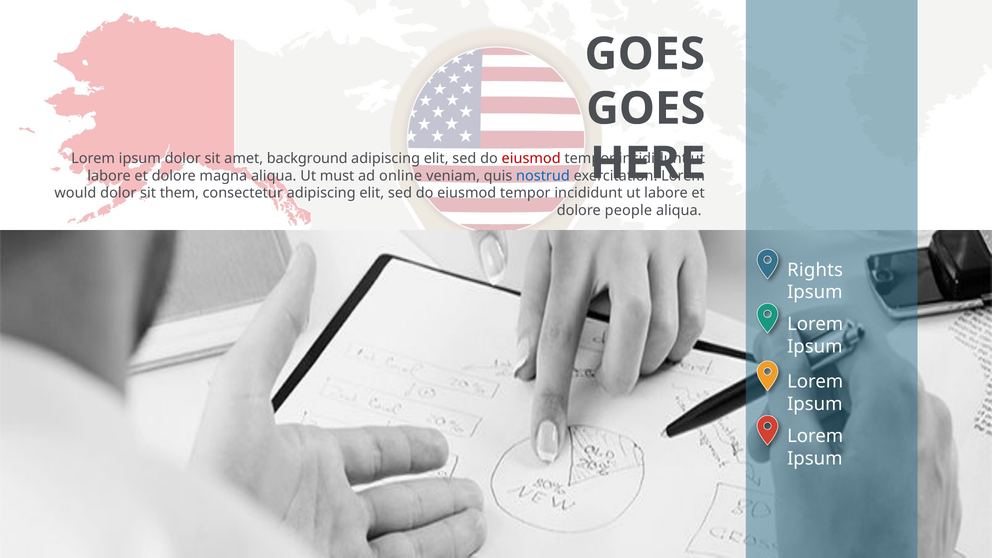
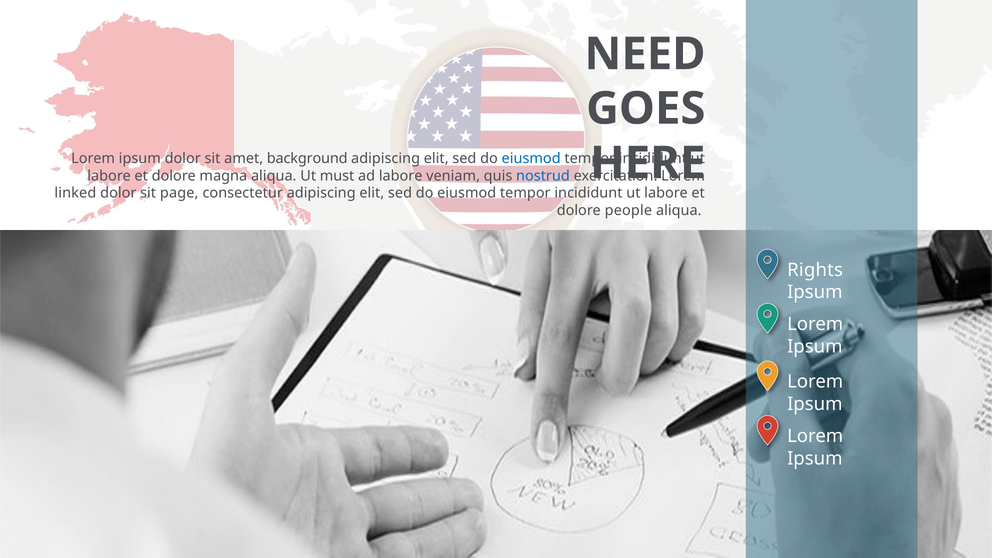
GOES: GOES -> NEED (645, 54)
eiusmod colour: red -> blue (531, 158)
ad online: online -> labore (401, 176)
would: would -> linked (75, 193)
them: them -> page (179, 193)
